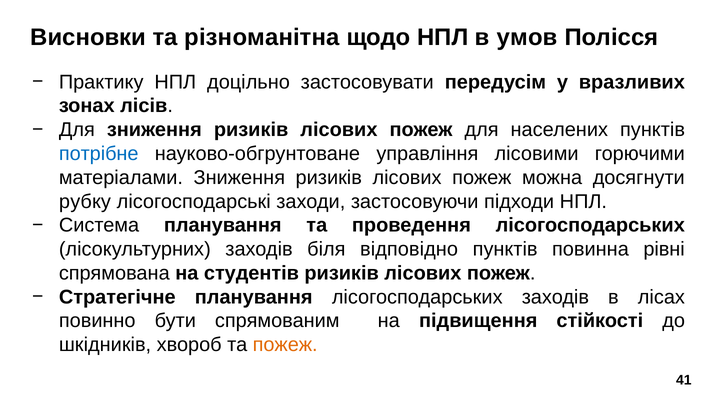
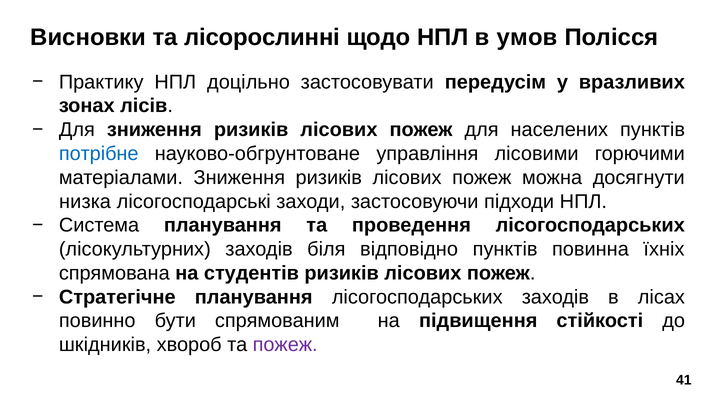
різноманітна: різноманітна -> лісорослинні (262, 37)
рубку: рубку -> низка (85, 202)
рівні: рівні -> їхніх (664, 249)
пожеж colour: orange -> purple (285, 345)
